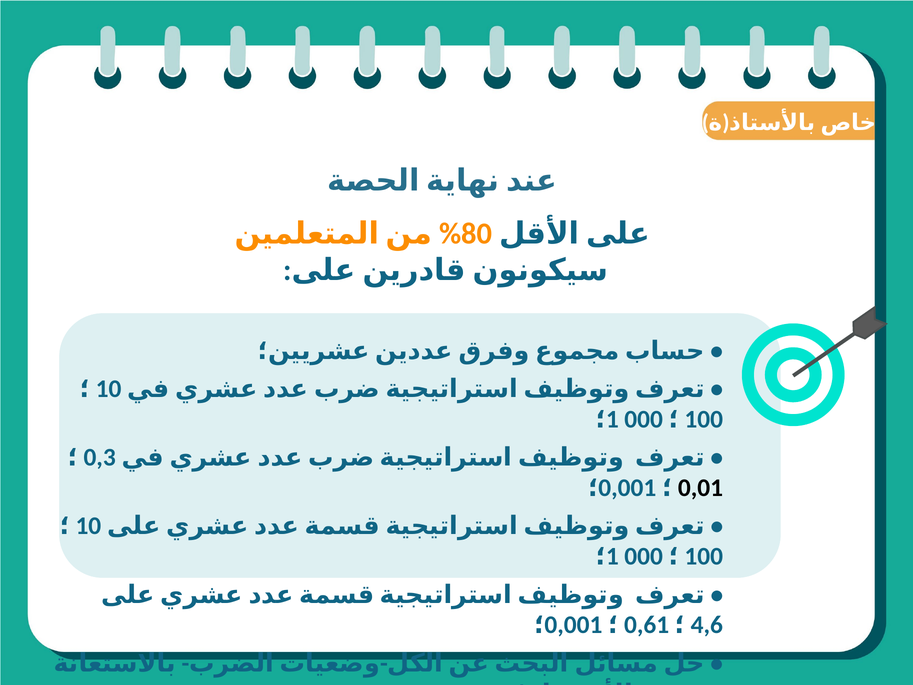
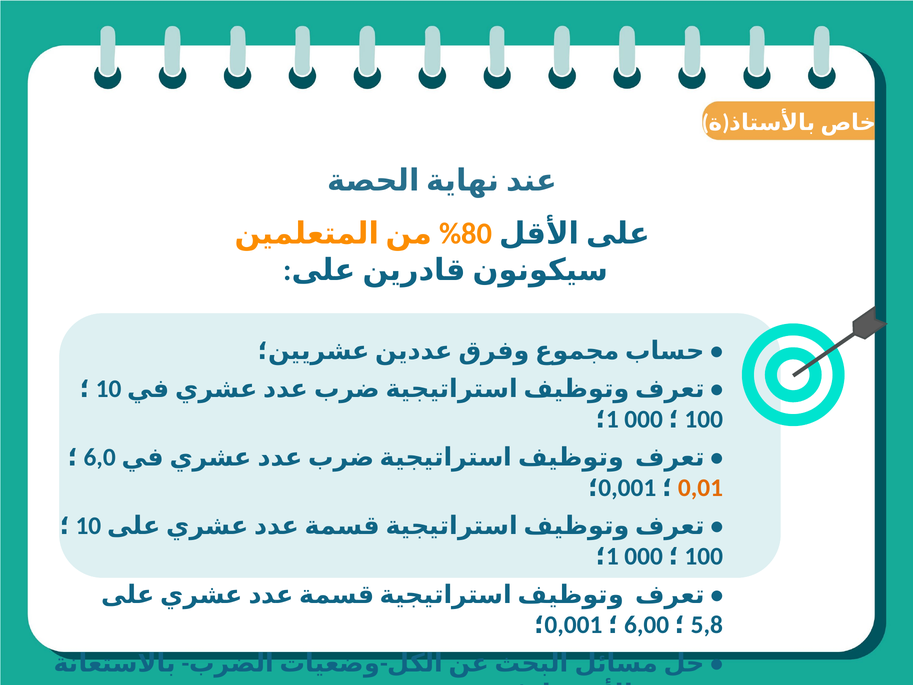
0,3: 0,3 -> 6,0 (100, 457)
0,01 colour: black -> orange (700, 488)
0,61: 0,61 -> 6,00 (647, 625)
4,6: 4,6 -> 5,8 (707, 625)
